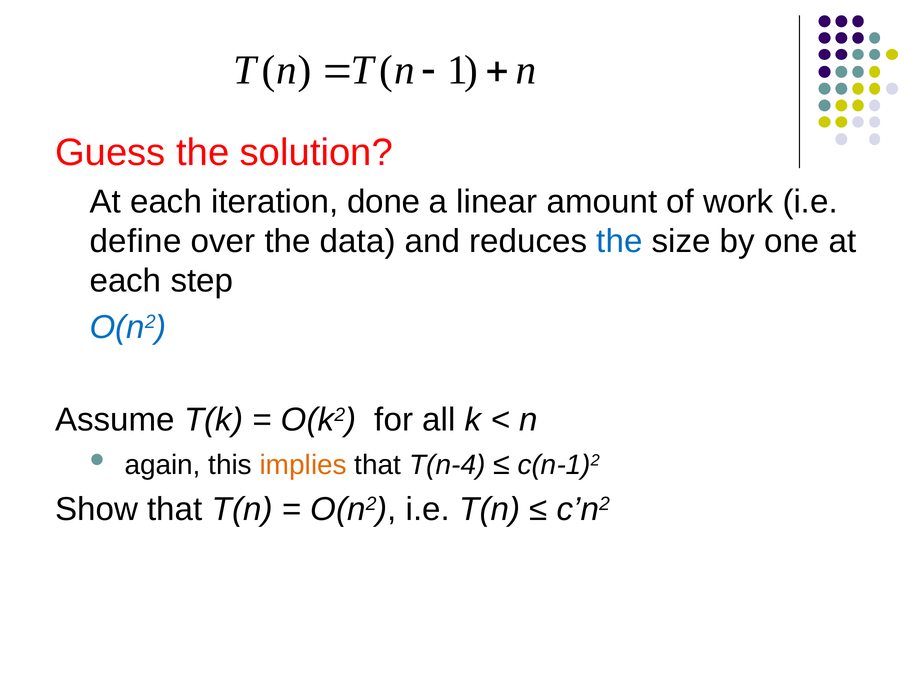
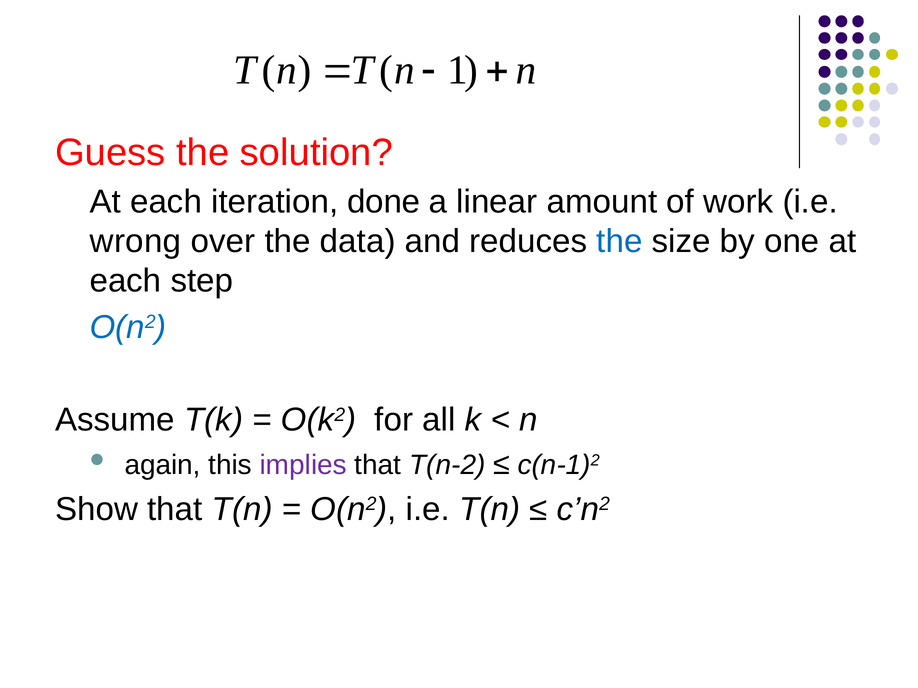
define: define -> wrong (136, 241)
implies colour: orange -> purple (303, 465)
T(n-4: T(n-4 -> T(n-2 (447, 465)
